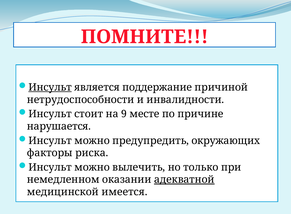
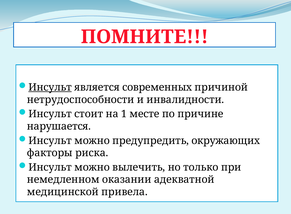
поддержание: поддержание -> современных (157, 88)
9: 9 -> 1 (124, 114)
адекватной underline: present -> none (184, 180)
имеется: имеется -> привела (124, 192)
